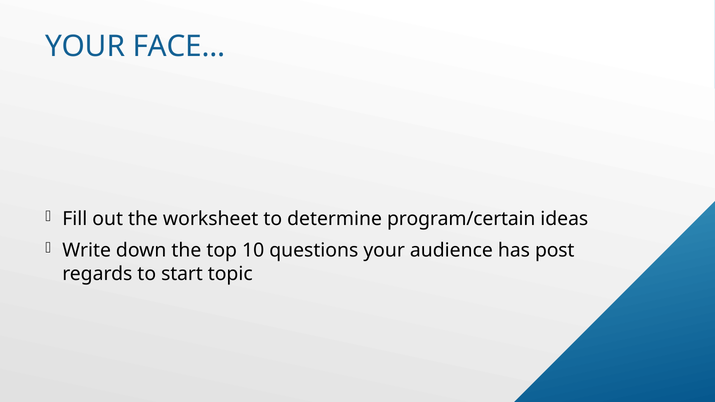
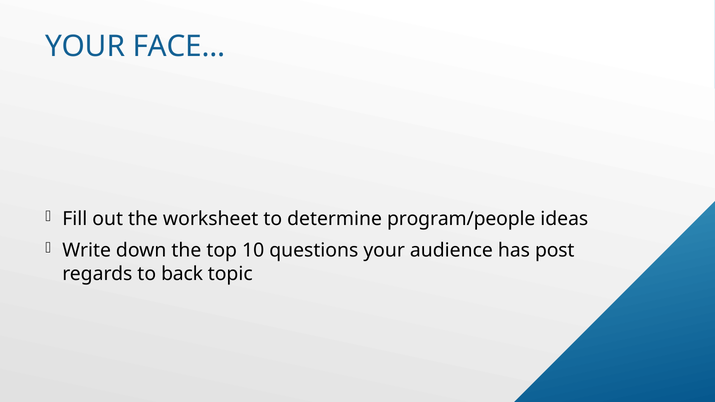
program/certain: program/certain -> program/people (461, 219)
start: start -> back (182, 274)
